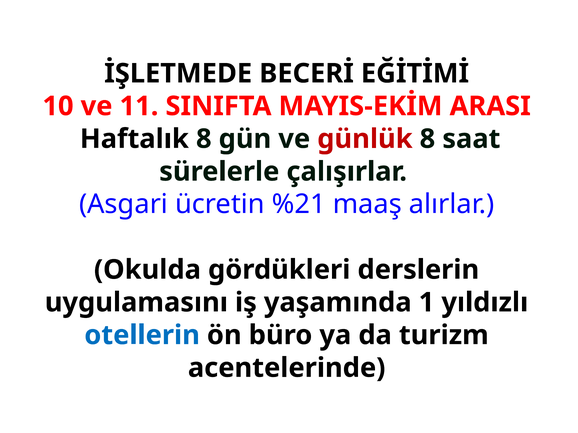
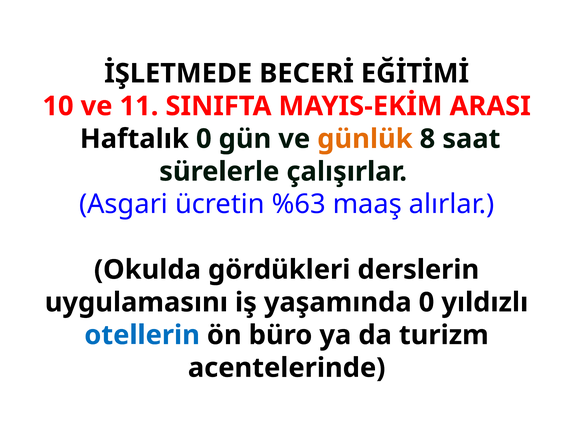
Haftalık 8: 8 -> 0 (204, 139)
günlük colour: red -> orange (365, 139)
%21: %21 -> %63 (299, 205)
yaşamında 1: 1 -> 0 (427, 303)
